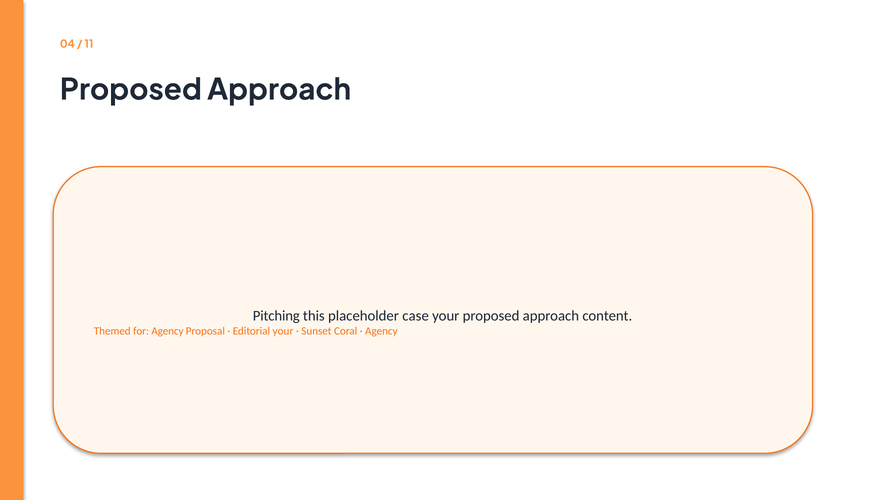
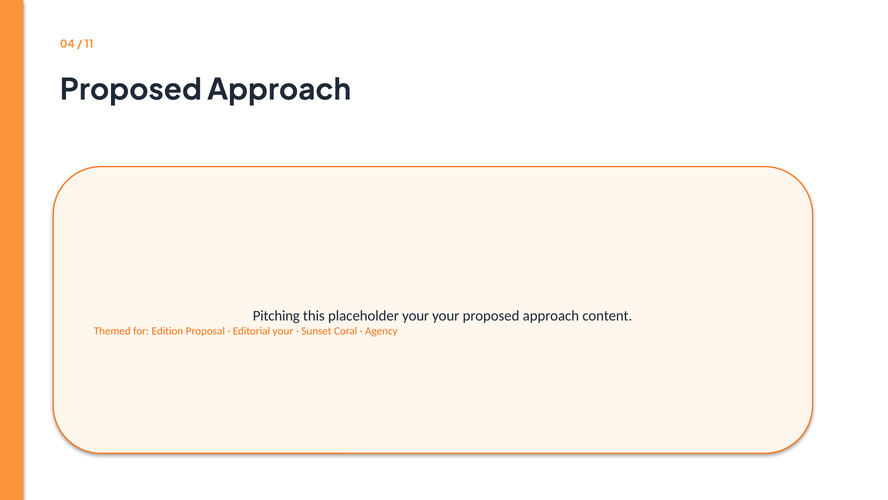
placeholder case: case -> your (416, 316)
for Agency: Agency -> Edition (167, 331)
